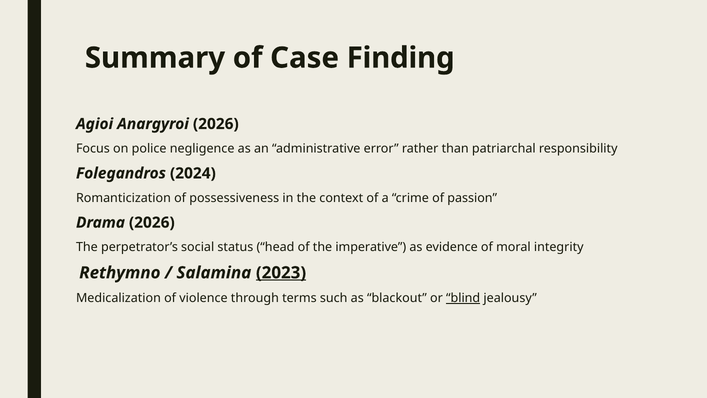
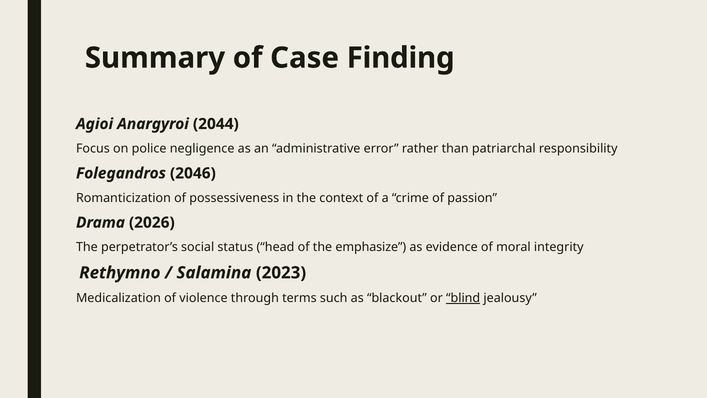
Anargyroi 2026: 2026 -> 2044 (216, 124)
2024: 2024 -> 2046 (193, 173)
imperative: imperative -> emphasize (371, 247)
2023 underline: present -> none (281, 273)
